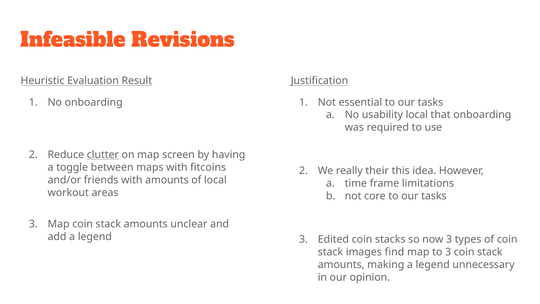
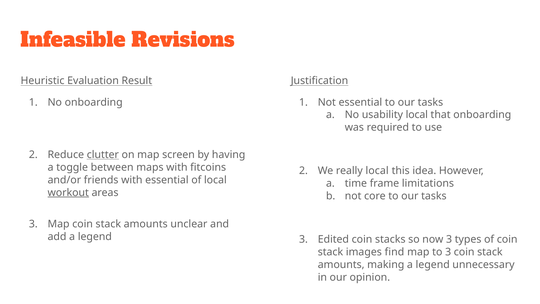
really their: their -> local (377, 171)
with amounts: amounts -> essential (167, 180)
workout underline: none -> present (68, 192)
